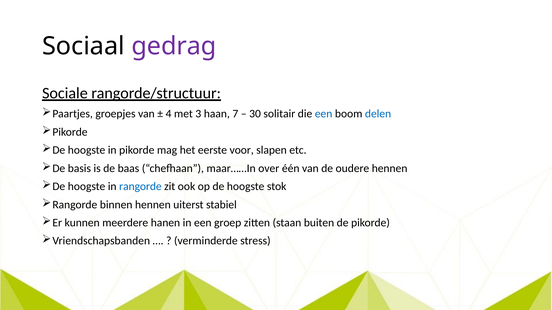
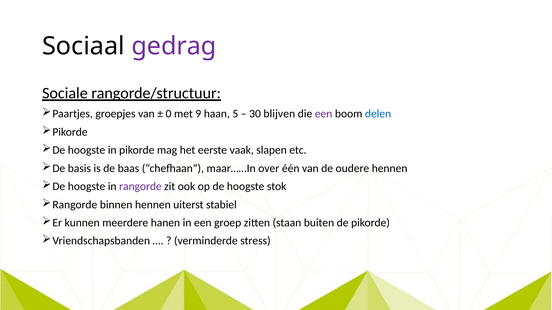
4: 4 -> 0 (169, 114)
3: 3 -> 9 (198, 114)
7: 7 -> 5 (235, 114)
solitair: solitair -> blijven (279, 114)
een colour: blue -> purple (324, 114)
voor: voor -> vaak (242, 150)
rangorde colour: blue -> purple (140, 187)
